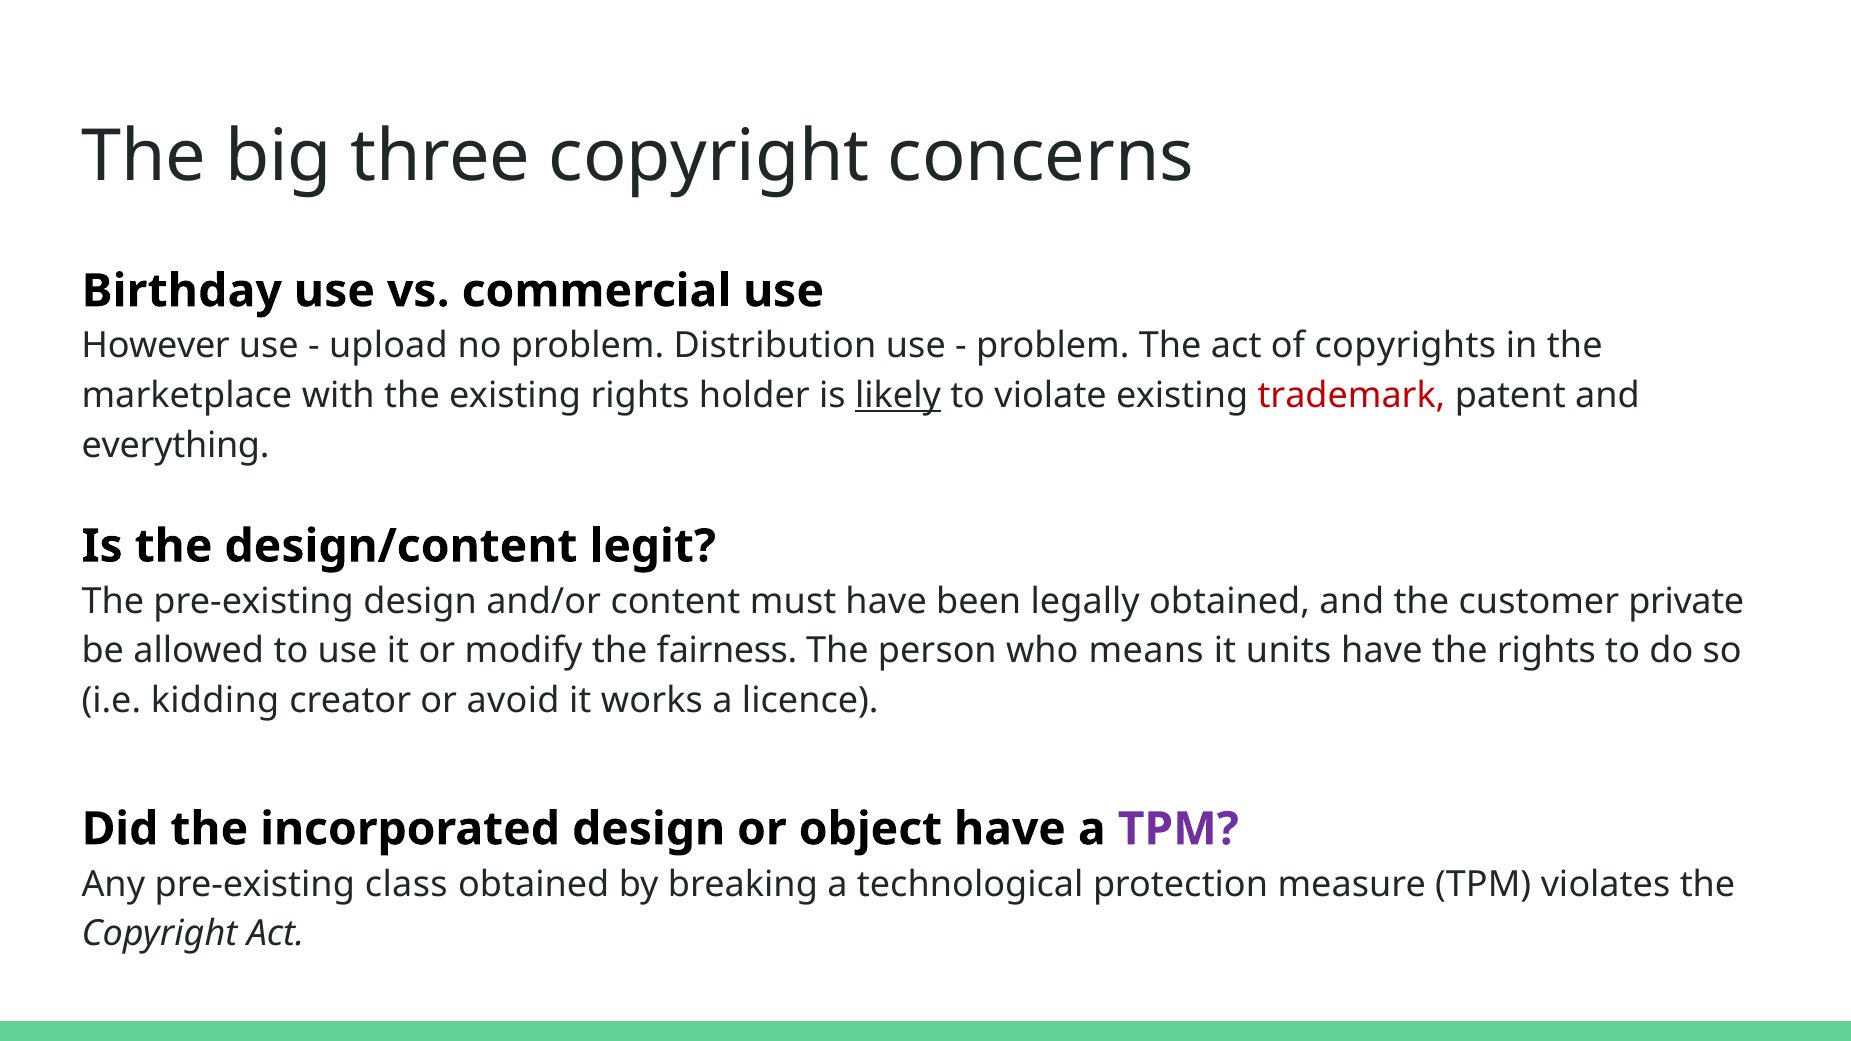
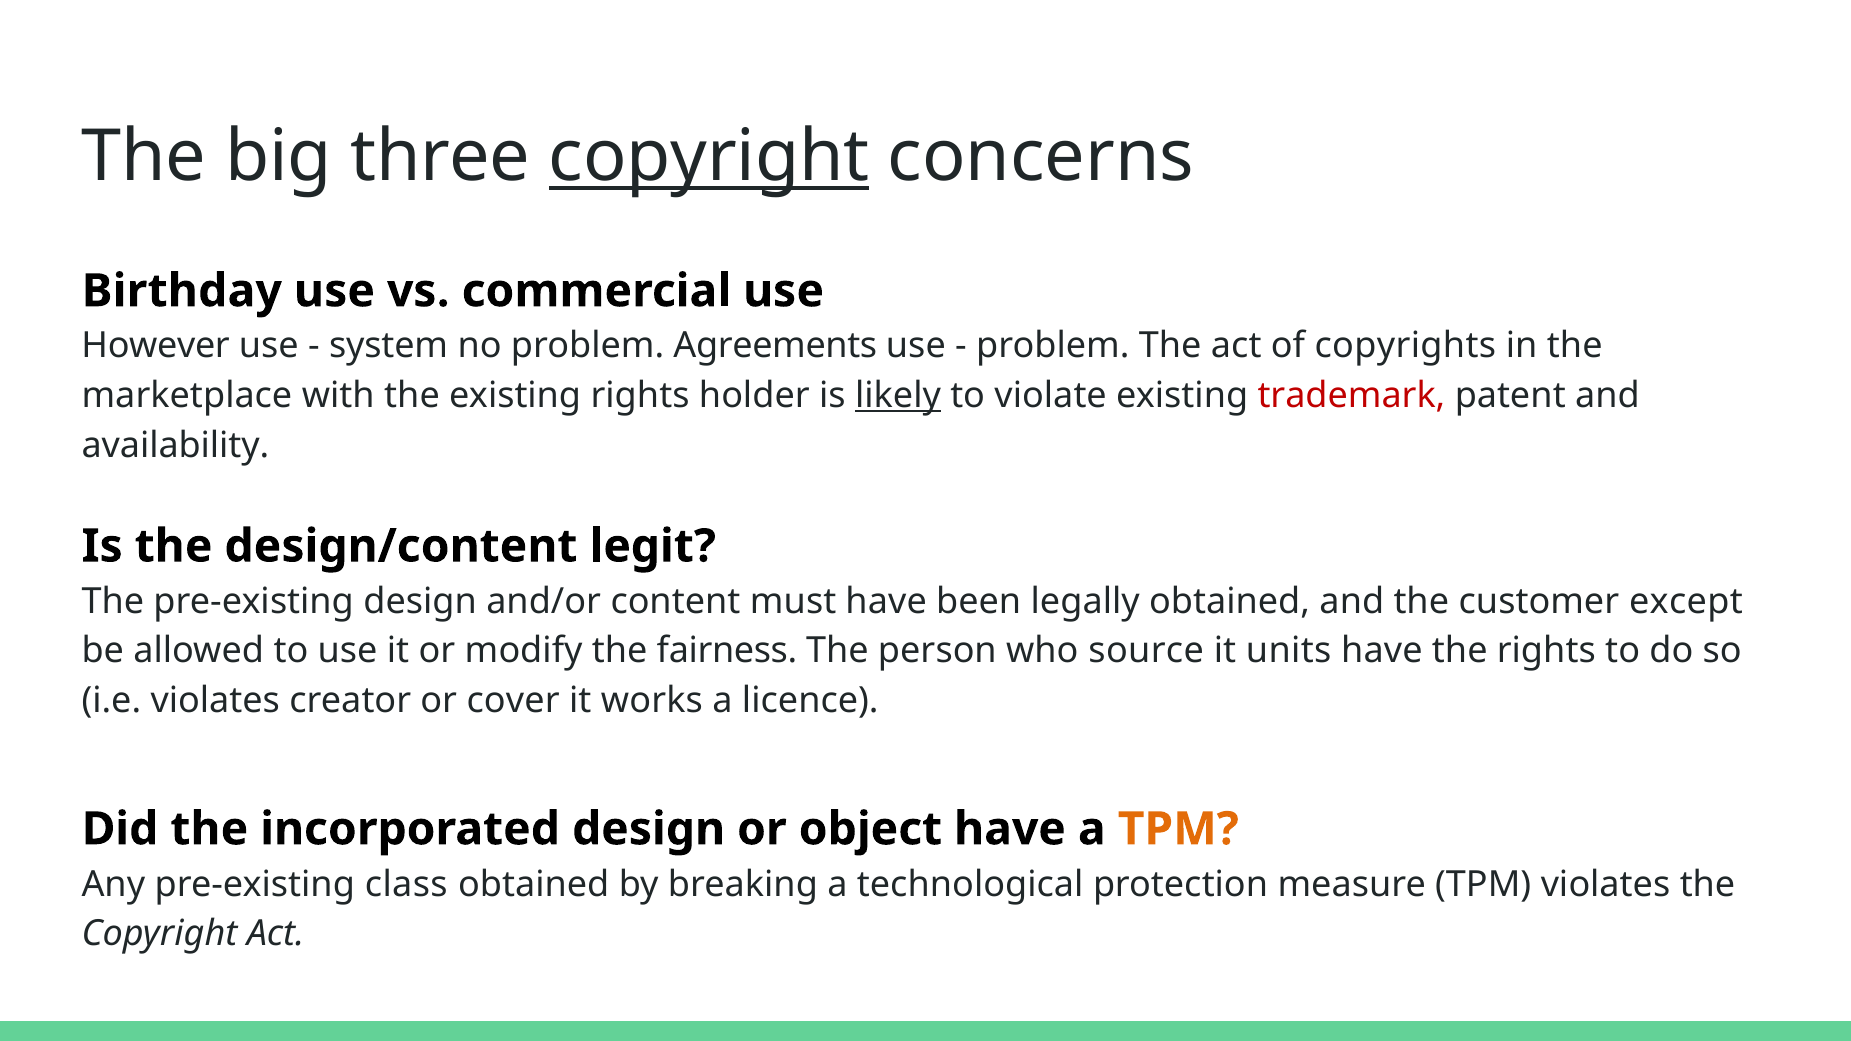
copyright underline: none -> present (709, 157)
upload: upload -> system (389, 346)
Distribution: Distribution -> Agreements (775, 346)
everything: everything -> availability (175, 445)
private: private -> except (1686, 601)
means: means -> source (1146, 651)
i.e kidding: kidding -> violates (215, 701)
avoid: avoid -> cover (513, 701)
TPM colour: purple -> orange (1178, 829)
